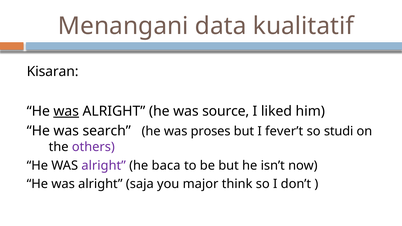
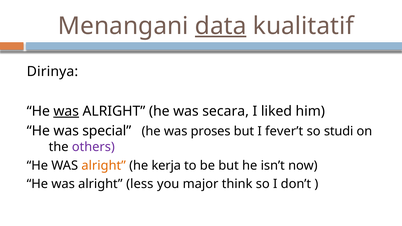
data underline: none -> present (221, 26)
Kisaran: Kisaran -> Dirinya (52, 72)
source: source -> secara (226, 111)
search: search -> special (107, 131)
alright colour: purple -> orange (104, 166)
baca: baca -> kerja (166, 166)
saja: saja -> less (140, 184)
